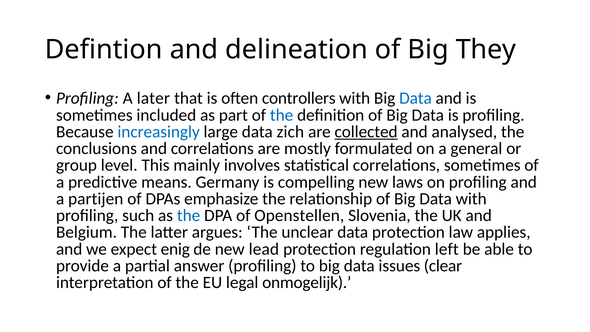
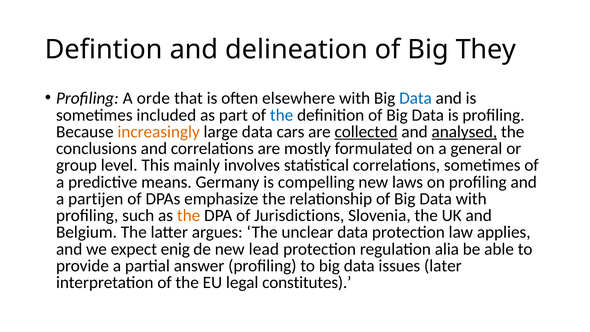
later: later -> orde (153, 98)
controllers: controllers -> elsewhere (299, 98)
increasingly colour: blue -> orange (159, 132)
zich: zich -> cars (291, 132)
analysed underline: none -> present (464, 132)
the colour: blue -> orange (189, 215)
Openstellen: Openstellen -> Jurisdictions (299, 215)
left: left -> alia (447, 249)
clear: clear -> later (443, 266)
onmogelijk: onmogelijk -> constitutes (307, 282)
